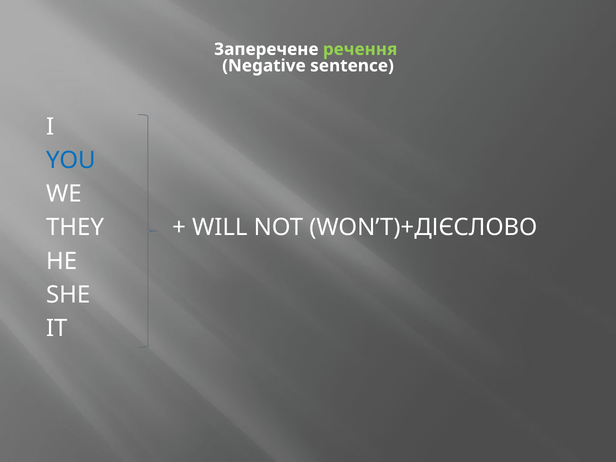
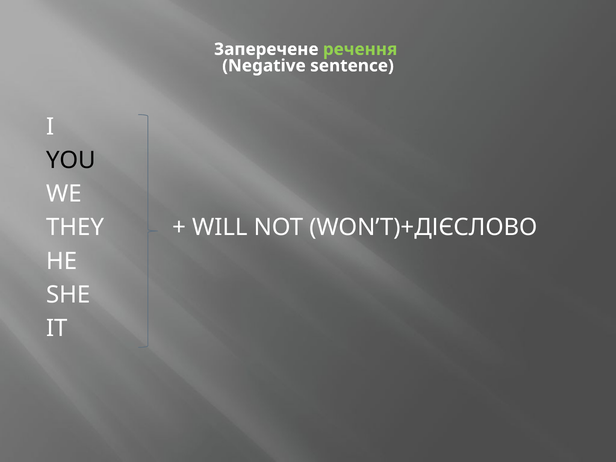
YOU colour: blue -> black (71, 160)
